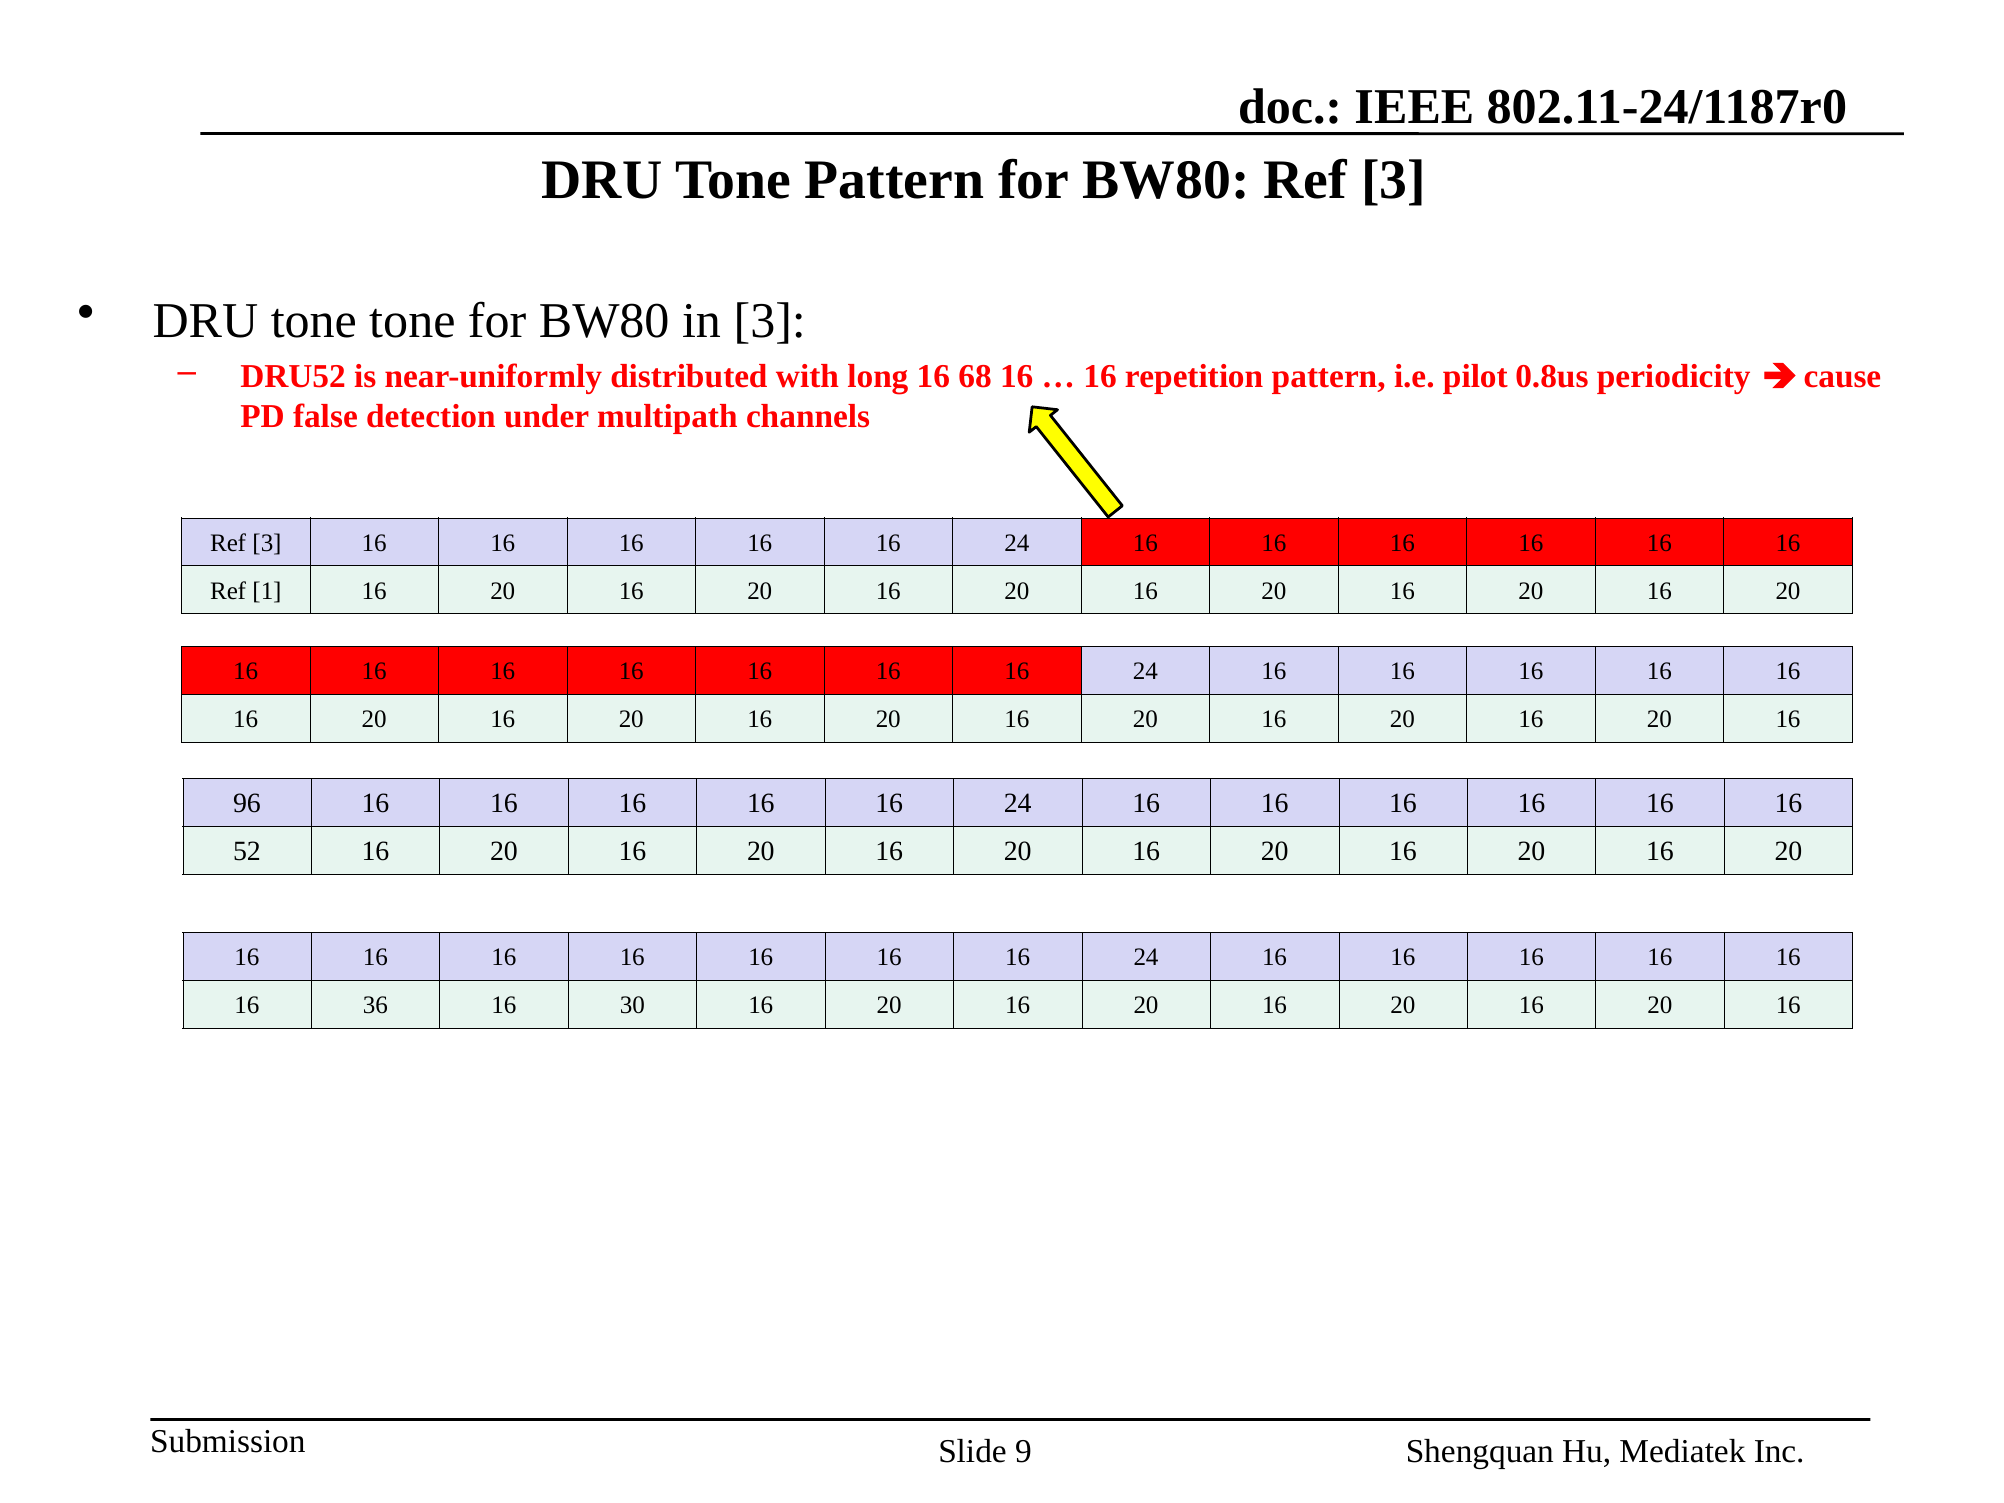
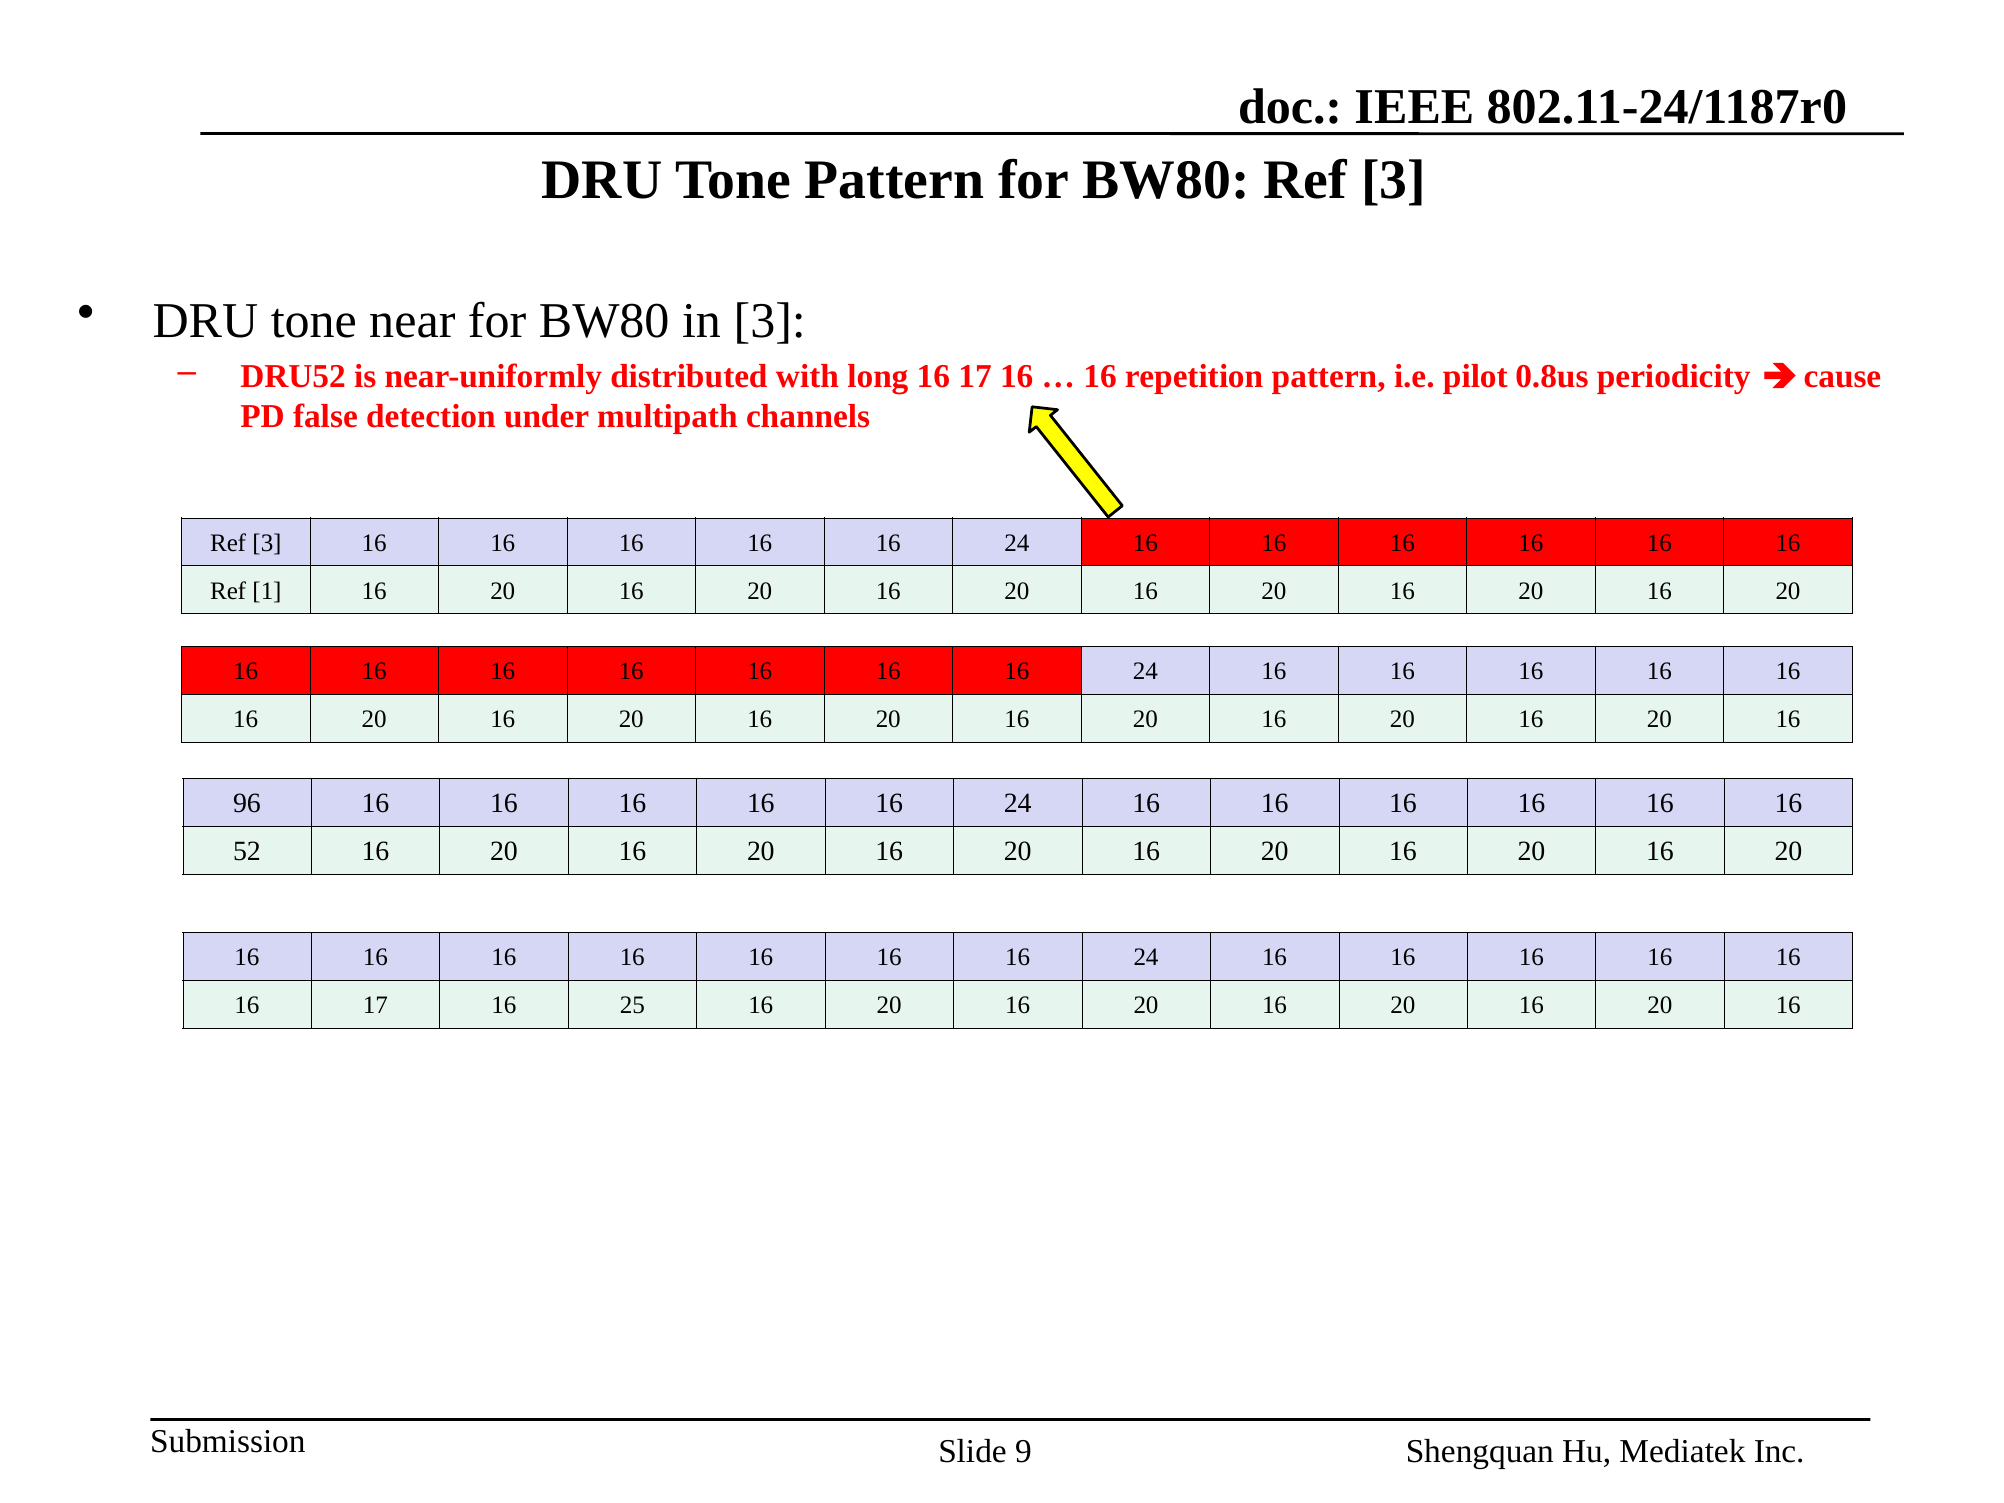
tone tone: tone -> near (412, 321)
long 16 68: 68 -> 17 (975, 376)
36: 36 -> 17 (375, 1005)
30: 30 -> 25 (632, 1005)
